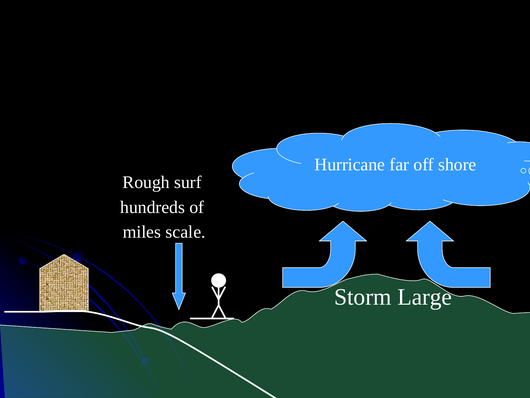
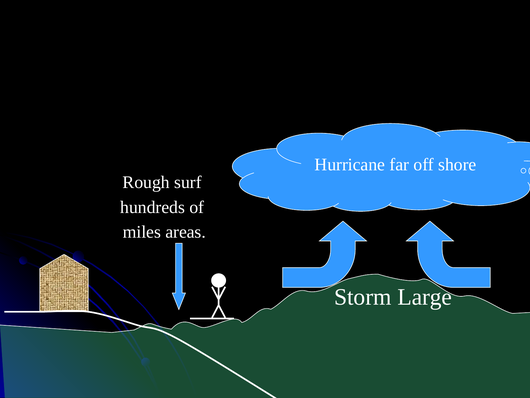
scale: scale -> areas (186, 232)
